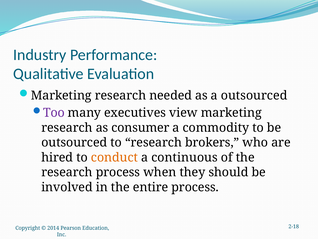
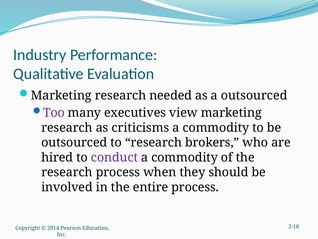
consumer: consumer -> criticisms (140, 127)
conduct colour: orange -> purple (114, 157)
continuous: continuous -> commodity (185, 157)
